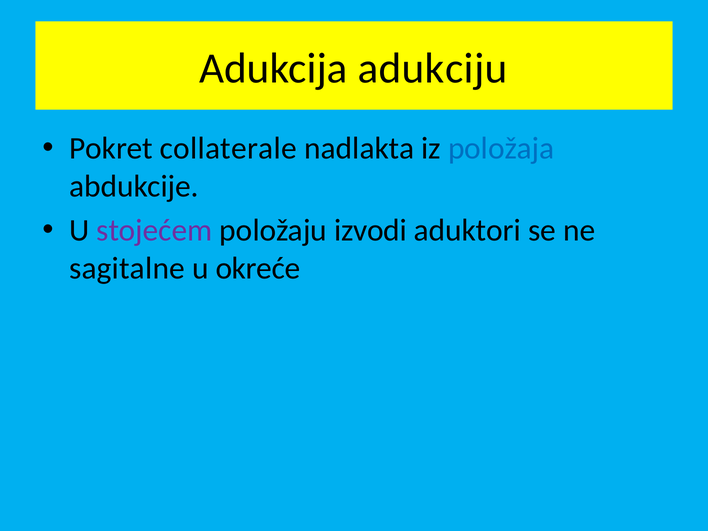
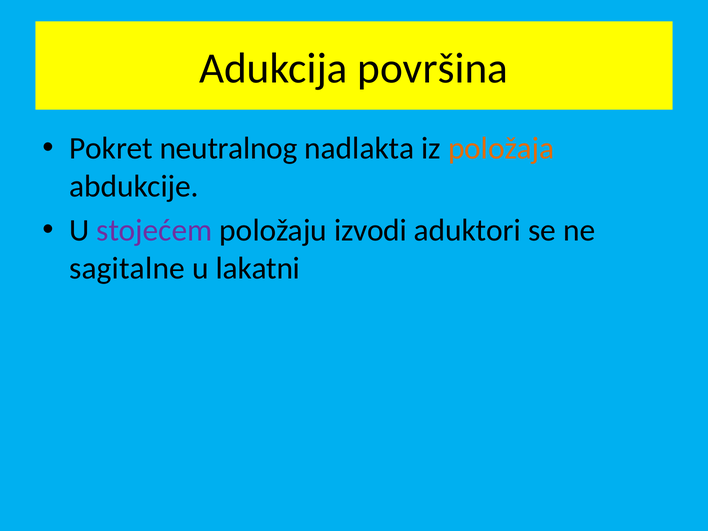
adukciju: adukciju -> površina (433, 69)
collaterale: collaterale -> neutralnog (229, 149)
položaja colour: blue -> orange (501, 149)
okreće: okreće -> lakatni (258, 268)
